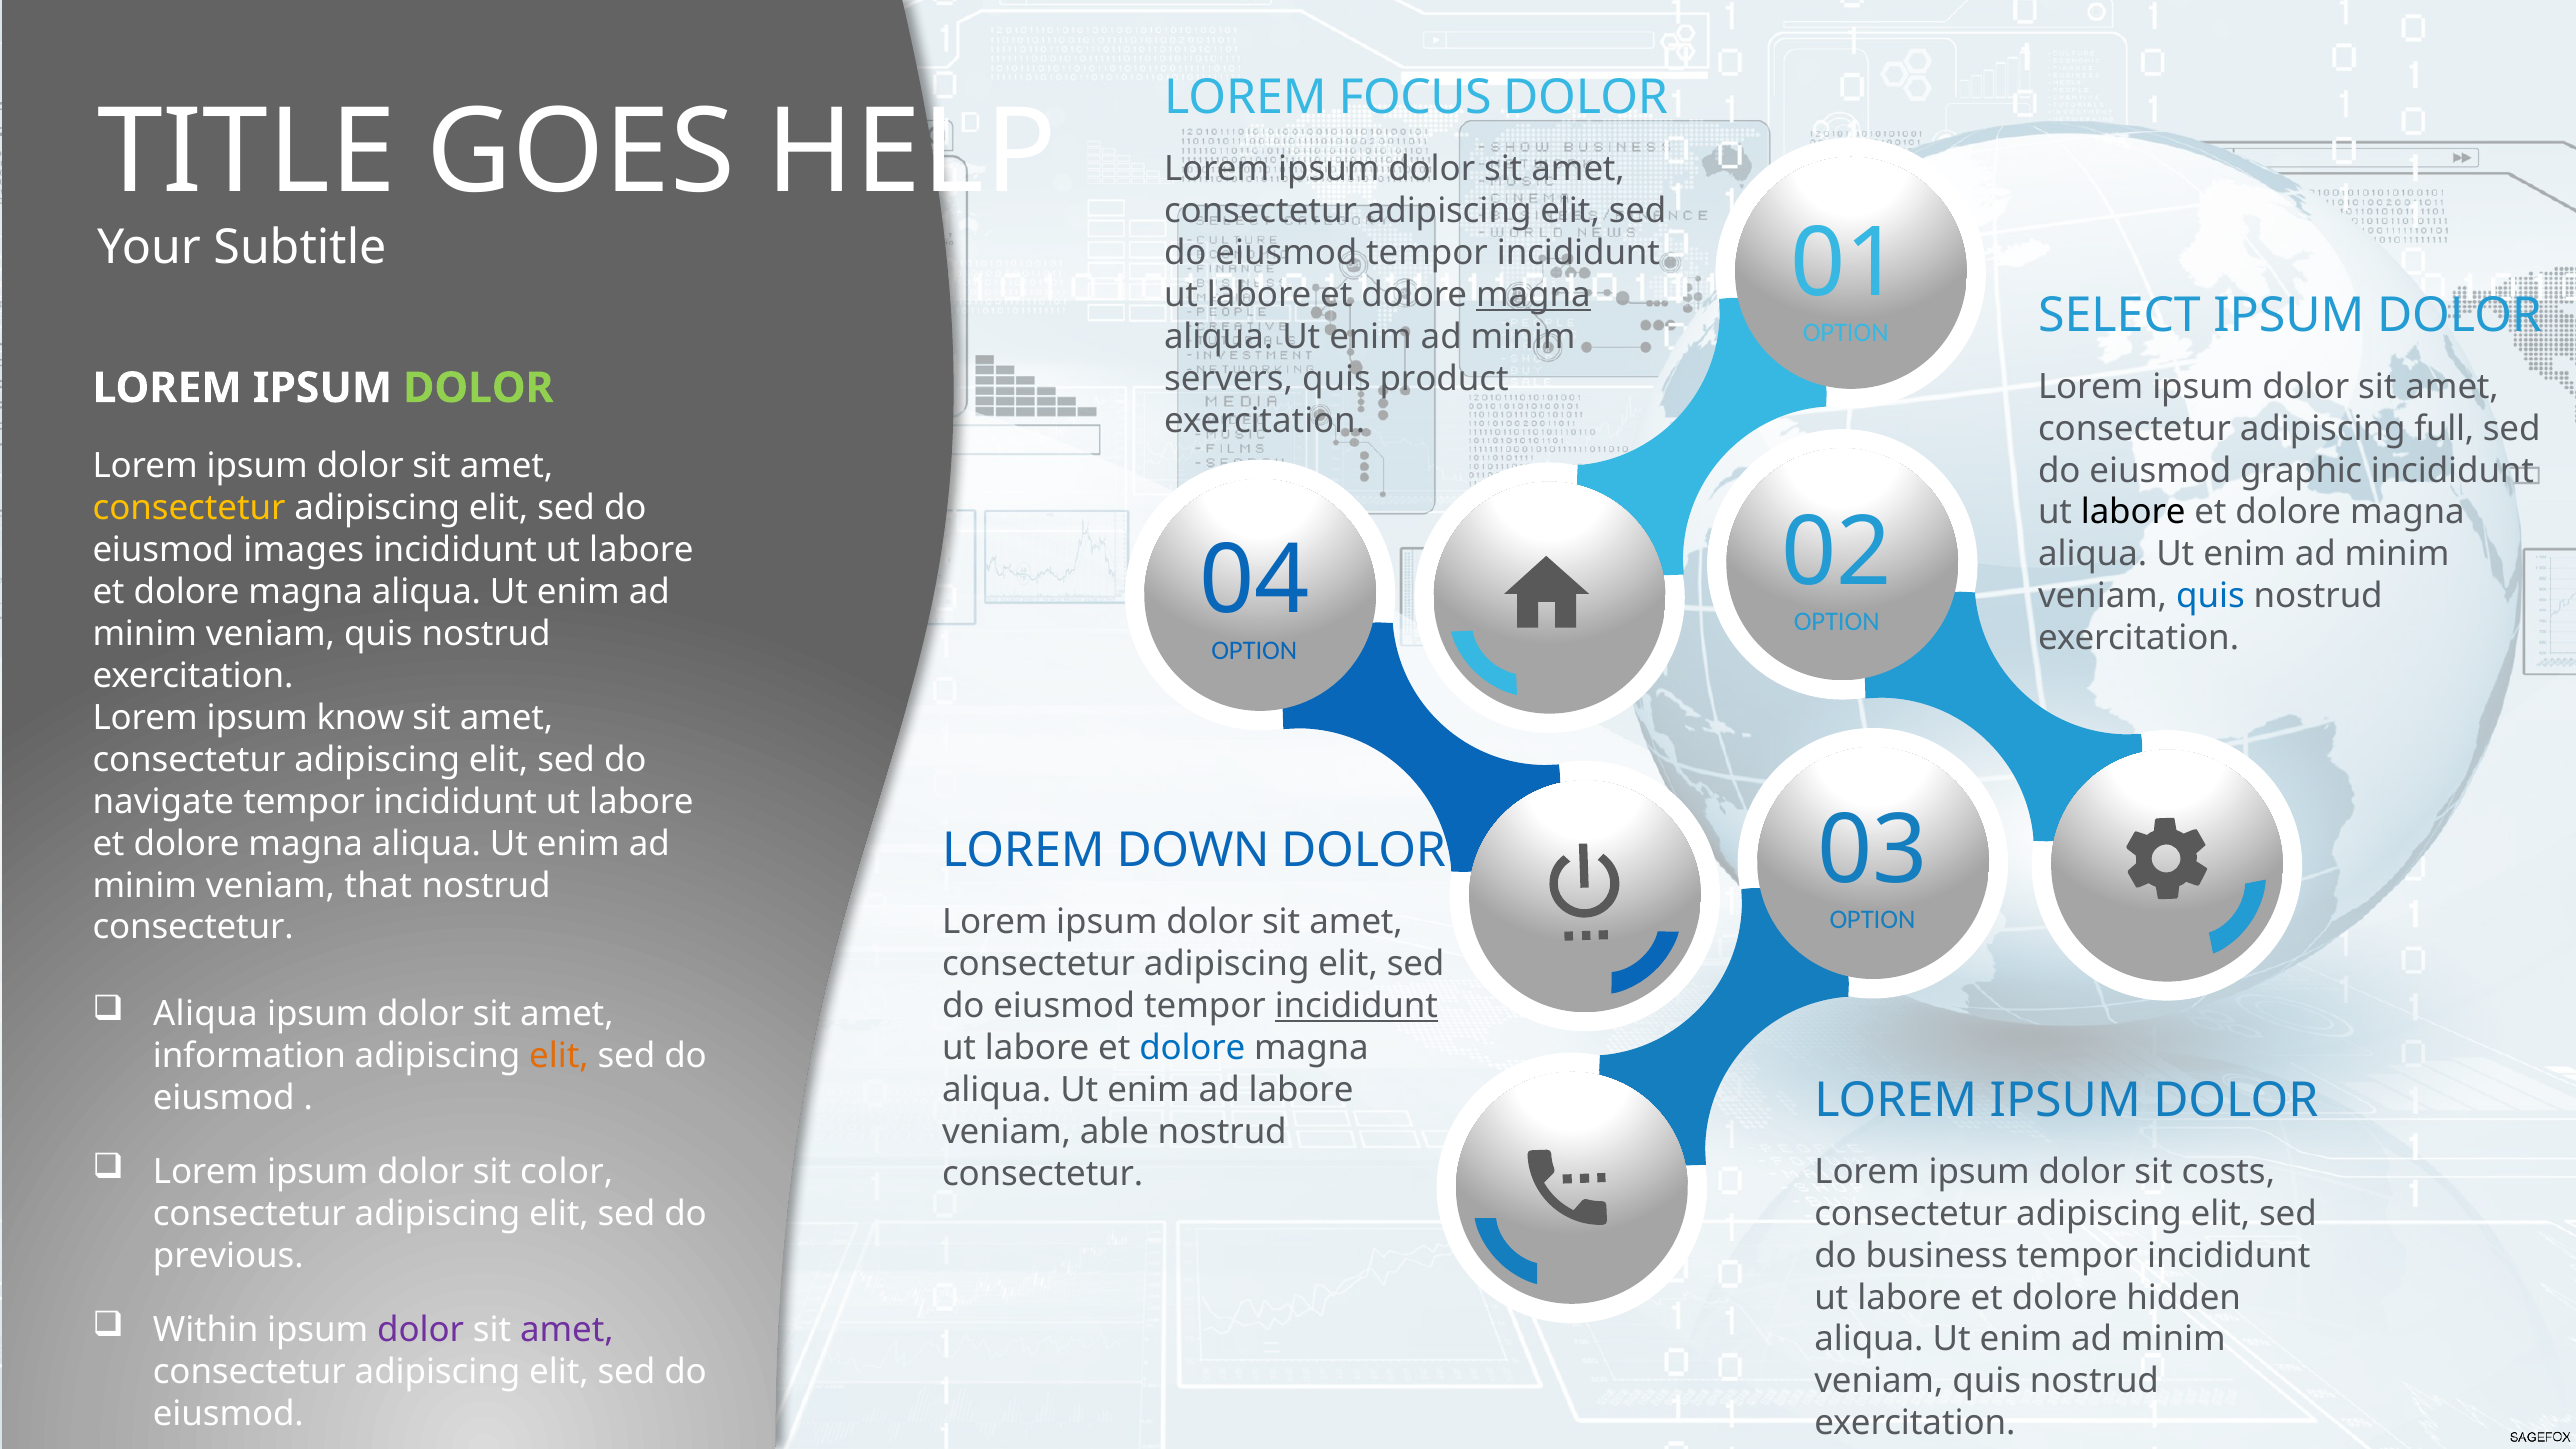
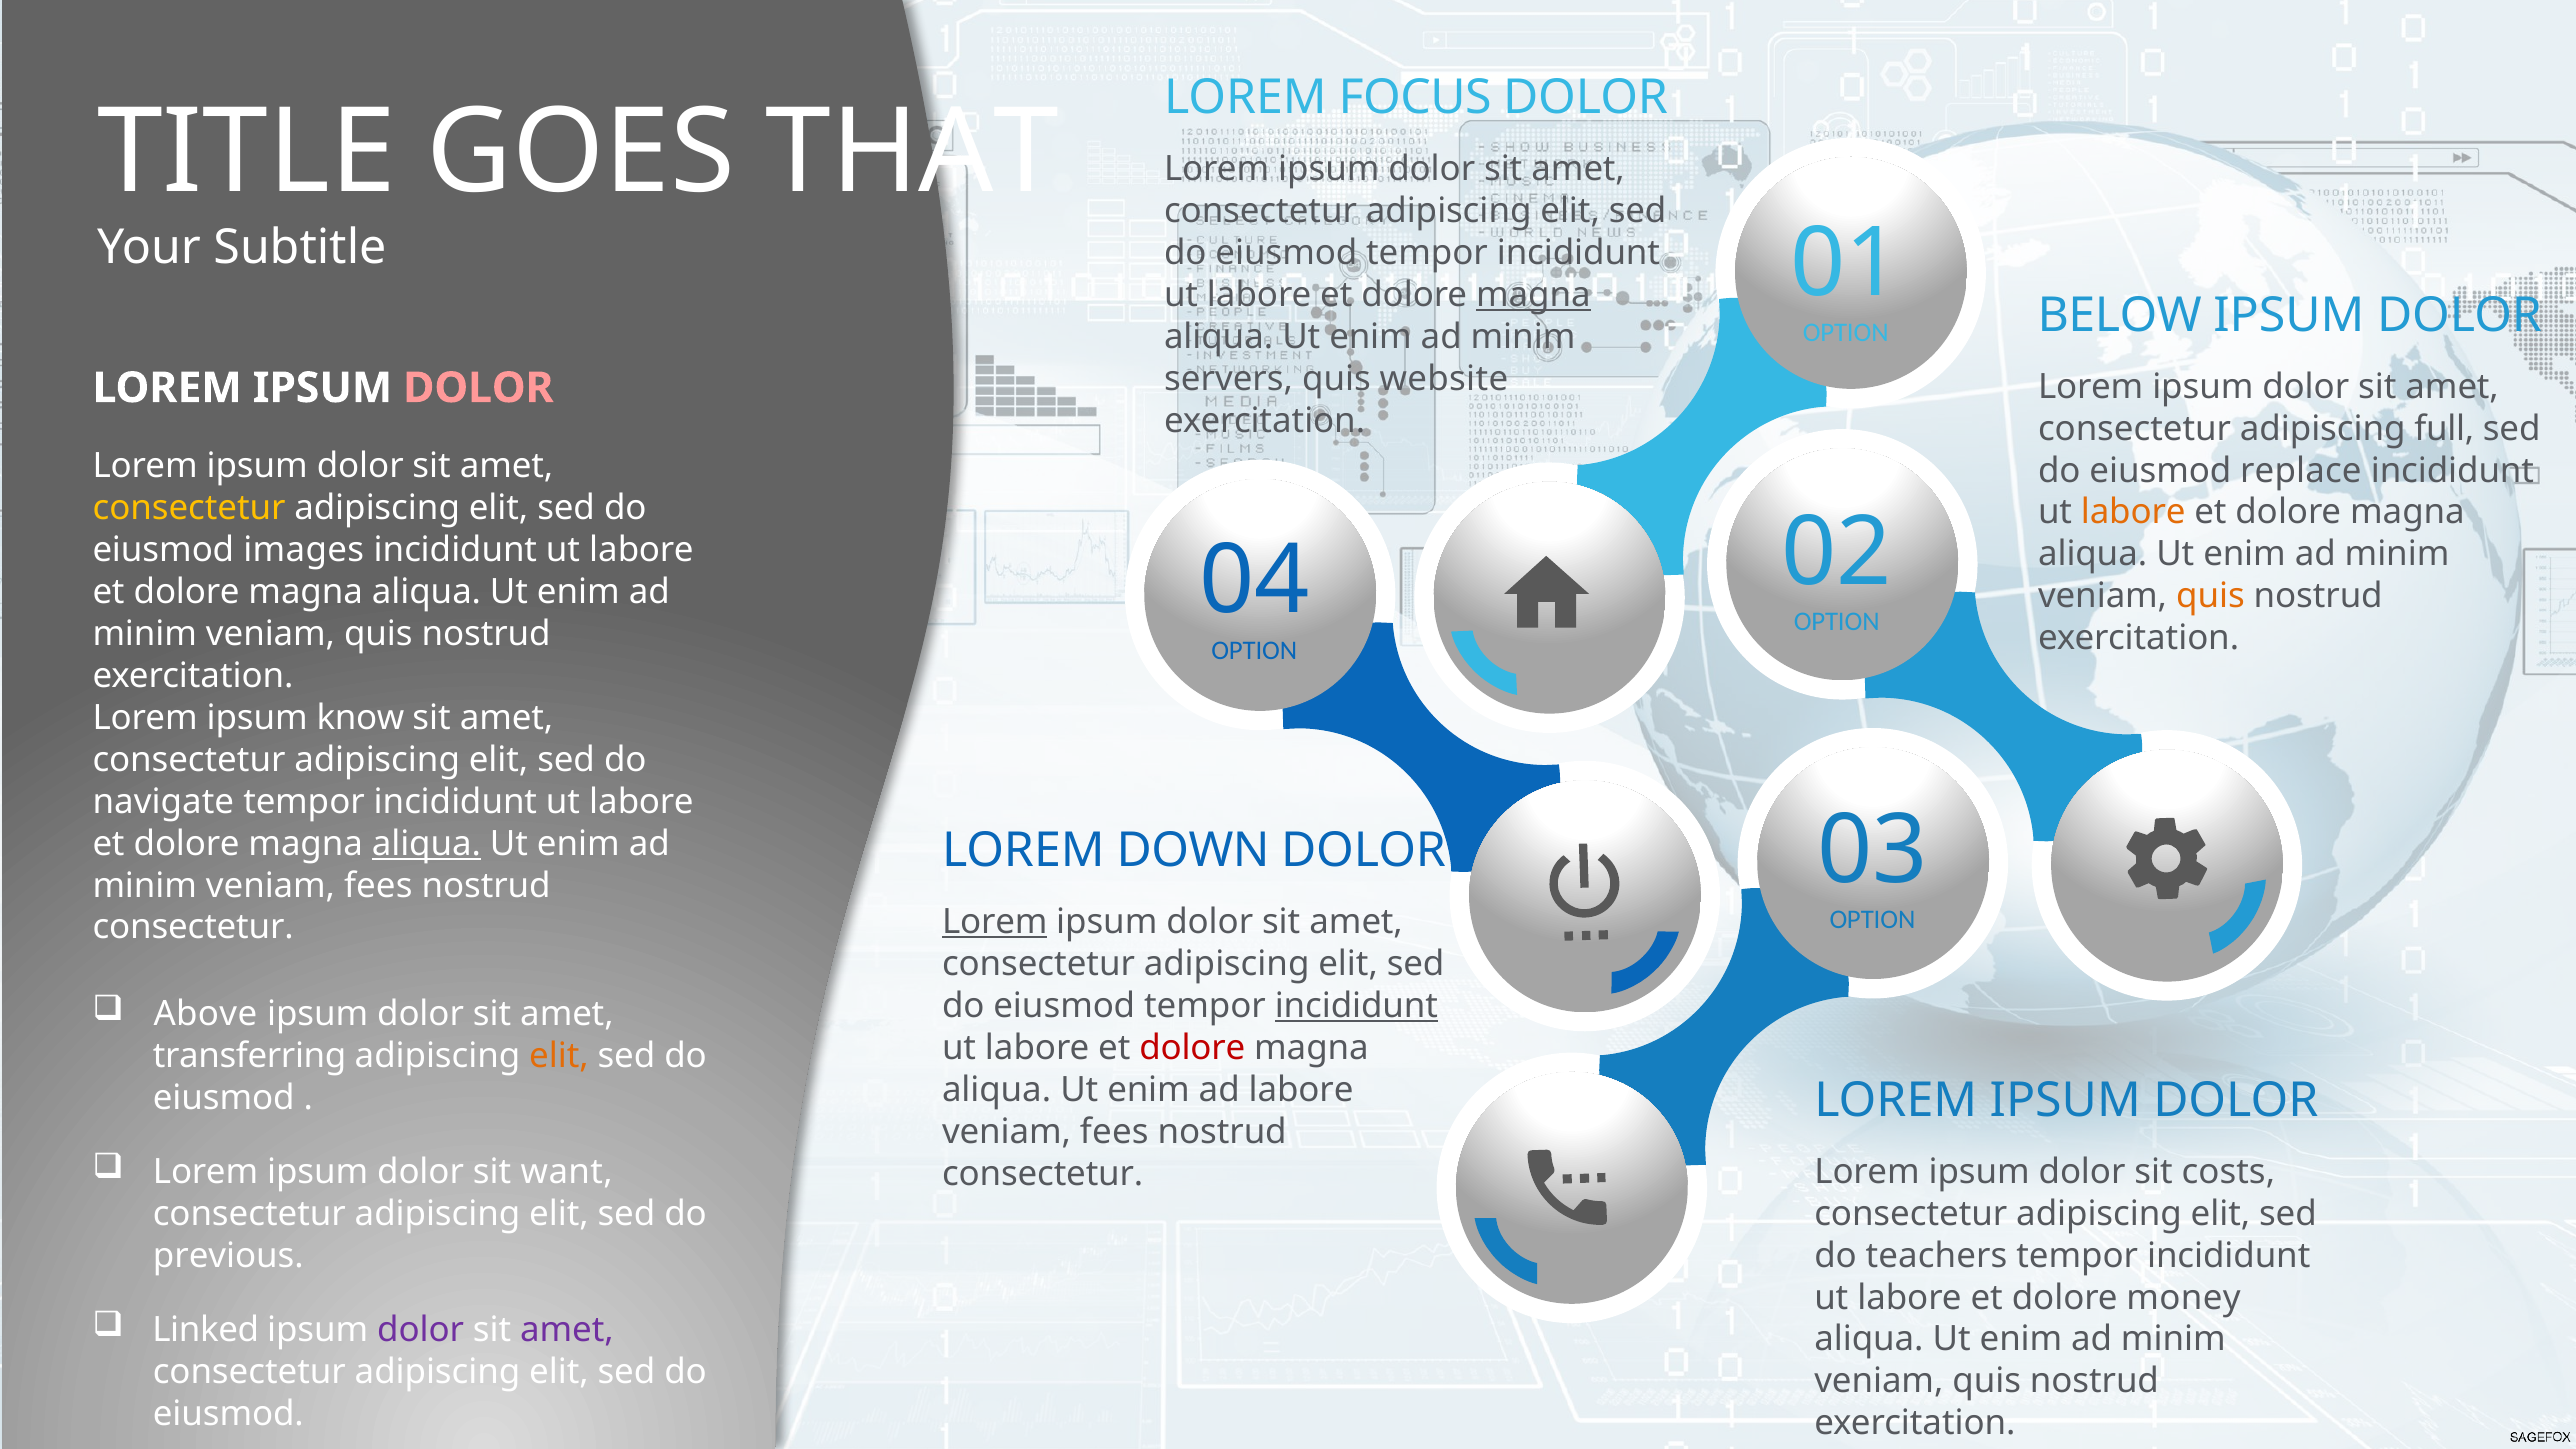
HELP: HELP -> THAT (912, 153)
SELECT: SELECT -> BELOW (2120, 315)
product: product -> website (1444, 379)
DOLOR colour: light green -> pink (478, 388)
graphic: graphic -> replace (2301, 470)
labore colour: black -> orange (2133, 512)
quis colour: blue -> orange (2210, 596)
aliqua underline: none -> present (426, 844)
minim veniam that: that -> fees (378, 885)
Lorem underline: none -> present (995, 922)
Aliqua: Aliqua -> Above (205, 1014)
dolore colour: blue -> red (1192, 1048)
information: information -> transferring (250, 1056)
able: able -> fees (1114, 1132)
color: color -> want (567, 1172)
business: business -> teachers (1937, 1256)
hidden: hidden -> money (2184, 1298)
Within: Within -> Linked (206, 1330)
